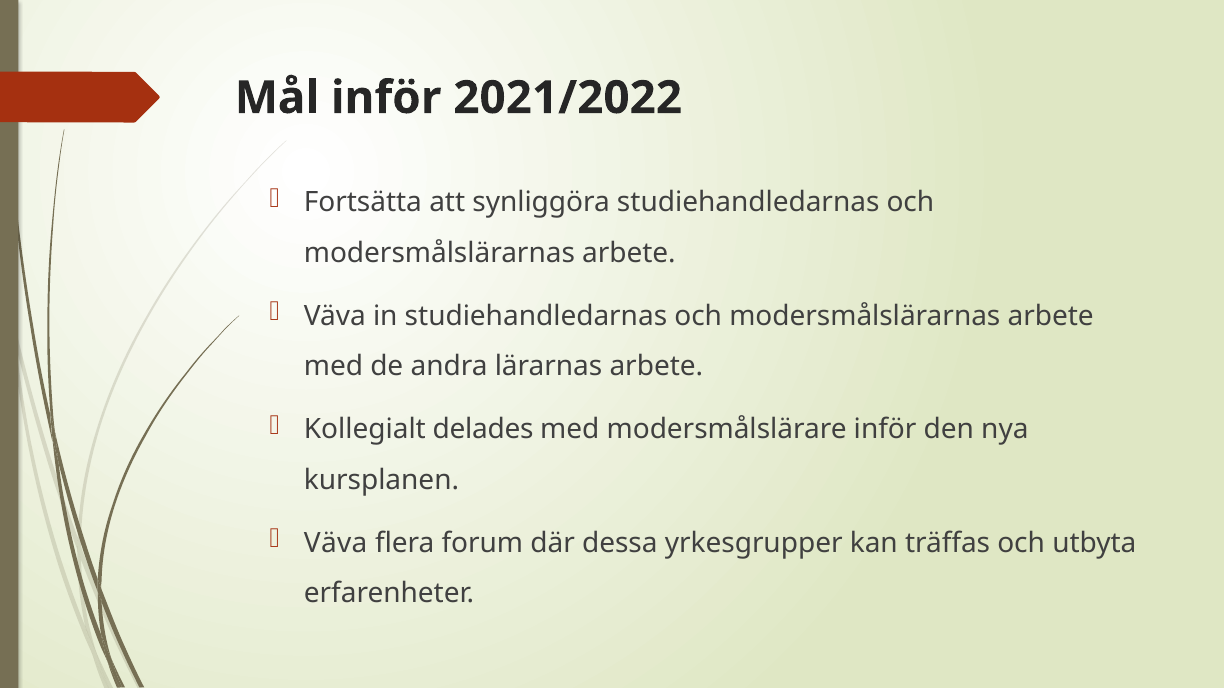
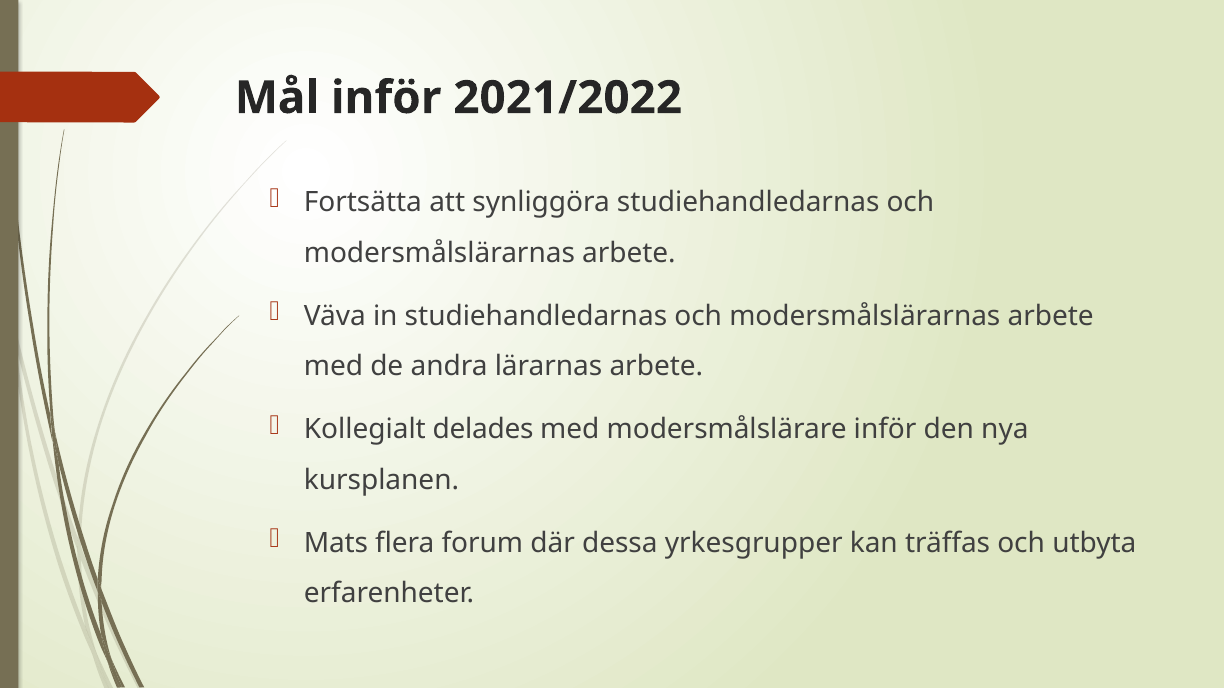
Väva: Väva -> Mats (336, 543)
